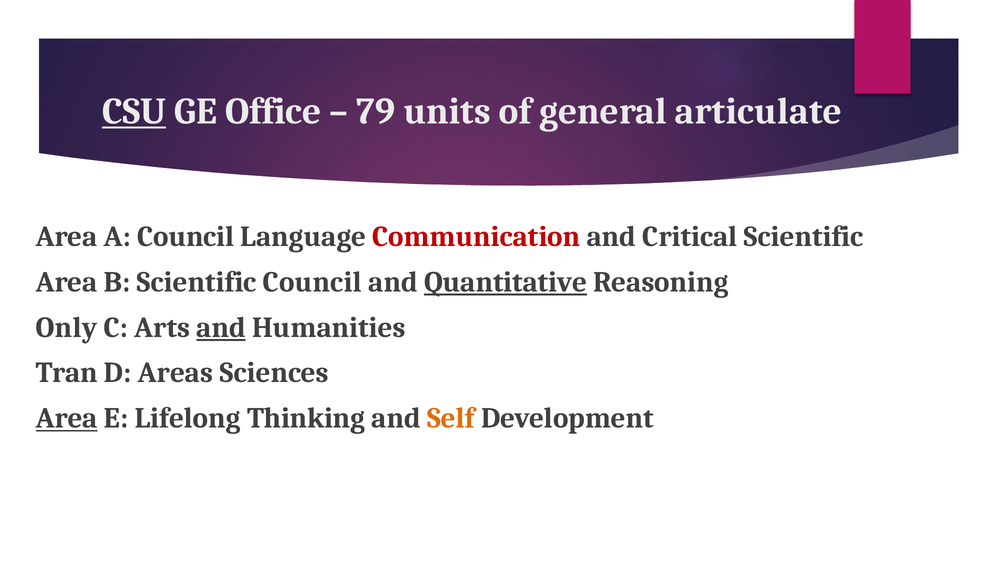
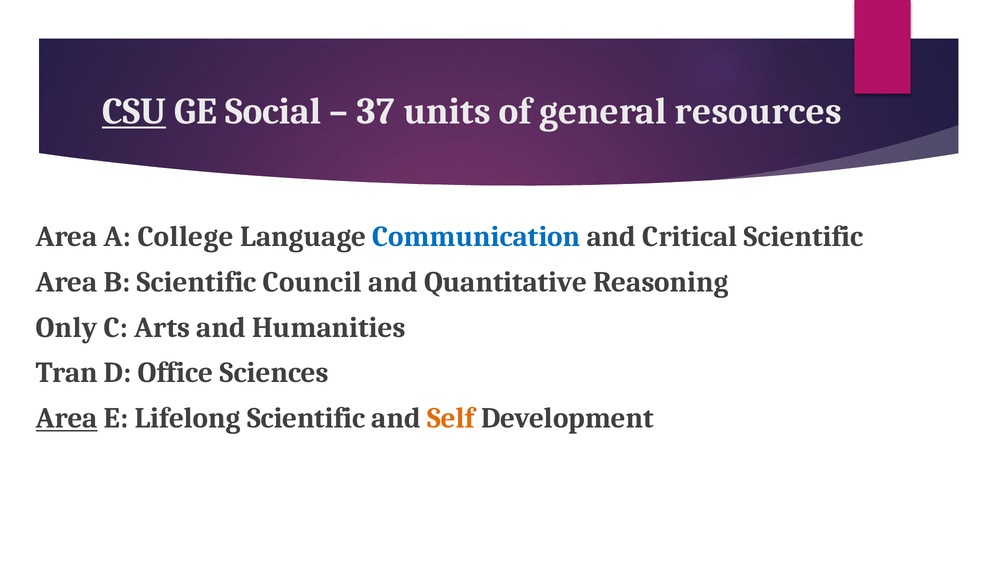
Office: Office -> Social (273, 111)
79: 79 -> 37 (376, 111)
articulate: articulate -> resources (758, 111)
A Council: Council -> College (186, 236)
Communication colour: red -> blue (476, 236)
Quantitative underline: present -> none (506, 282)
and underline: present -> none (221, 327)
Areas: Areas -> Office (175, 372)
Lifelong Thinking: Thinking -> Scientific (306, 418)
